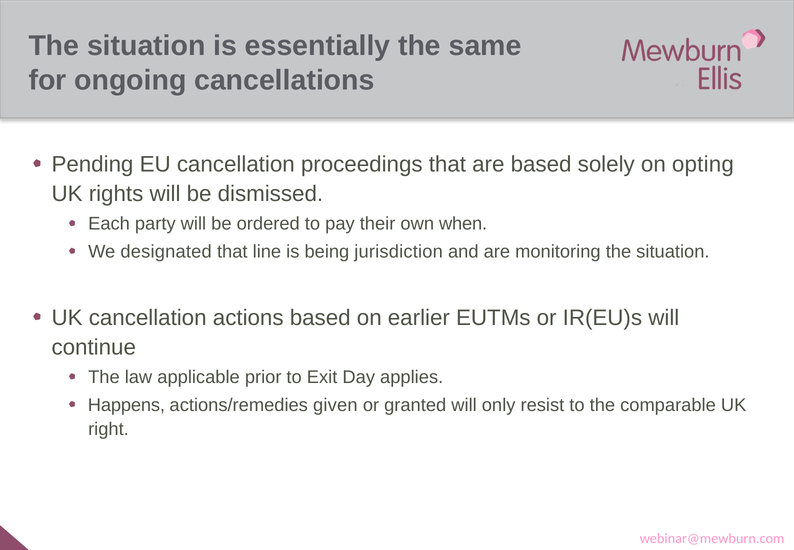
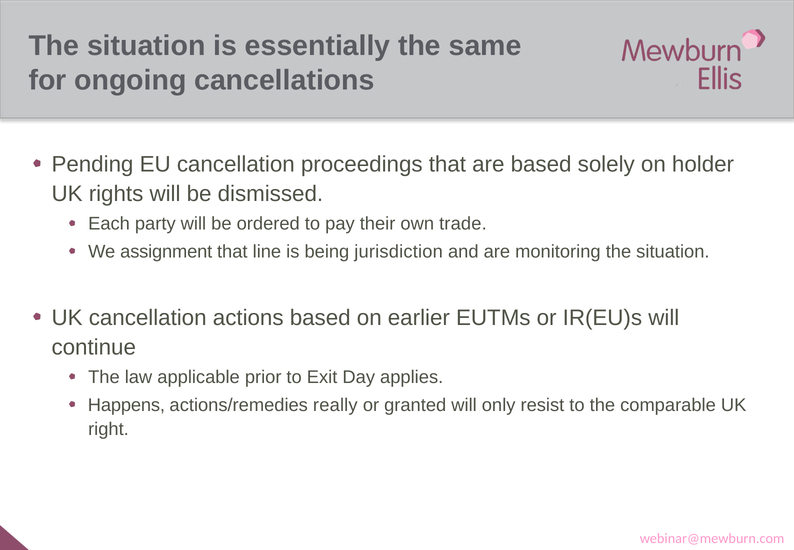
opting: opting -> holder (703, 164)
when: when -> trade (463, 224)
designated: designated -> assignment (166, 252)
given: given -> really (335, 405)
